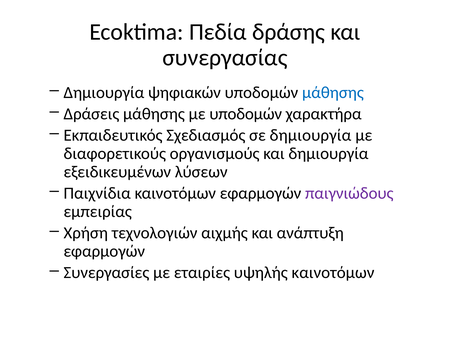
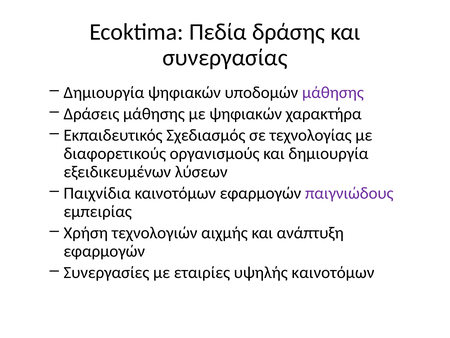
μάθησης colour: blue -> purple (333, 92)
με υποδομών: υποδομών -> ψηφιακών (246, 114)
σε δημιουργία: δημιουργία -> τεχνολογίας (311, 135)
